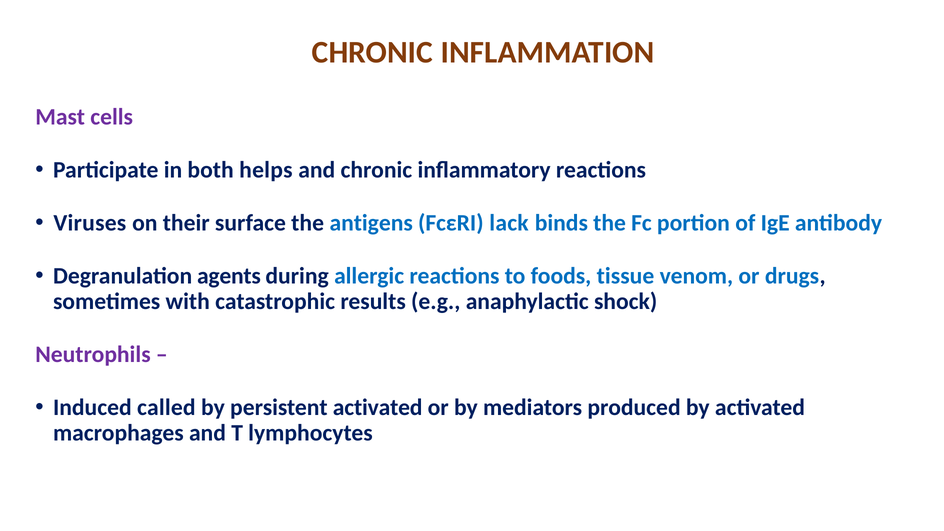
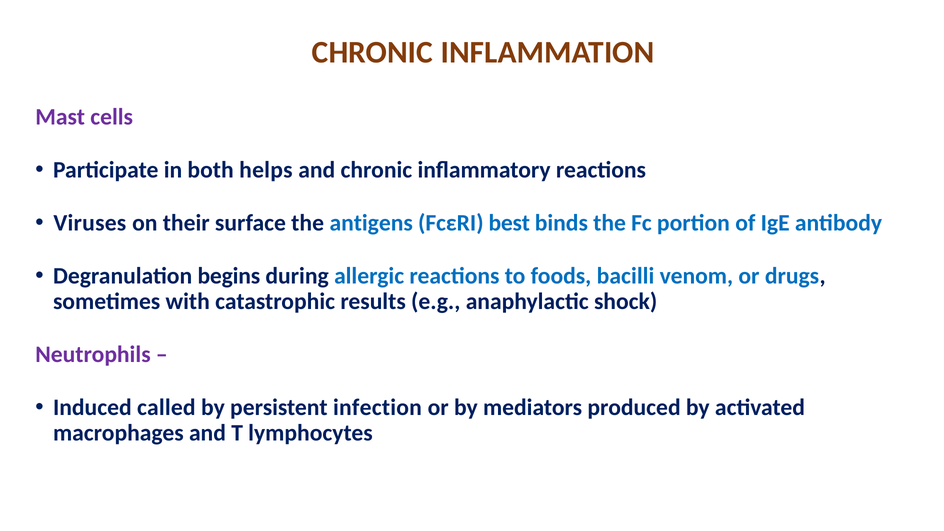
lack: lack -> best (509, 223)
agents: agents -> begins (229, 276)
tissue: tissue -> bacilli (626, 276)
persistent activated: activated -> infection (377, 407)
